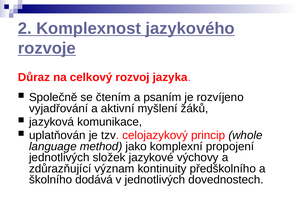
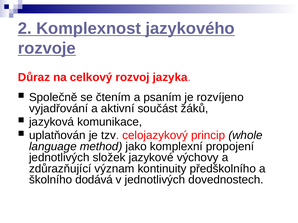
myšlení: myšlení -> součást (158, 109)
